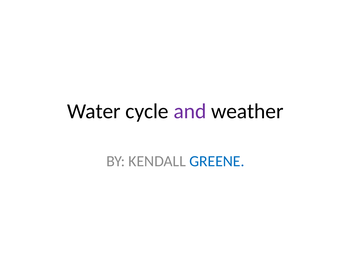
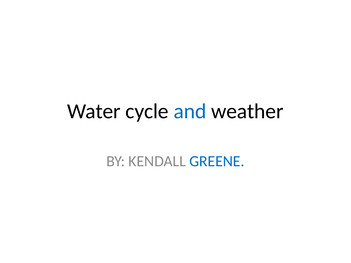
and colour: purple -> blue (190, 111)
